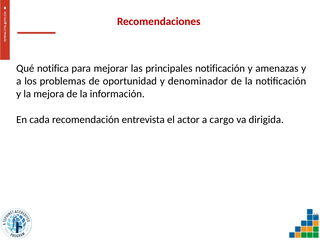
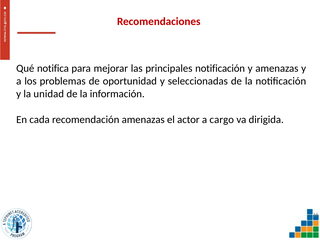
denominador: denominador -> seleccionadas (198, 81)
mejora: mejora -> unidad (49, 94)
recomendación entrevista: entrevista -> amenazas (143, 120)
